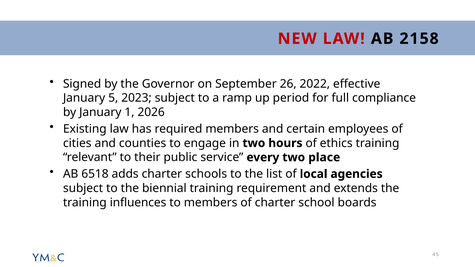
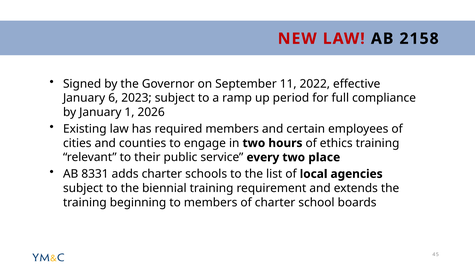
26: 26 -> 11 (288, 84)
5: 5 -> 6 (113, 98)
6518: 6518 -> 8331 (95, 174)
influences: influences -> beginning (138, 203)
